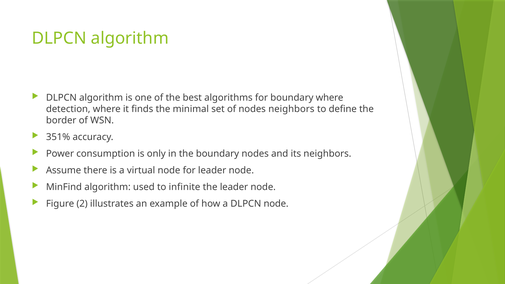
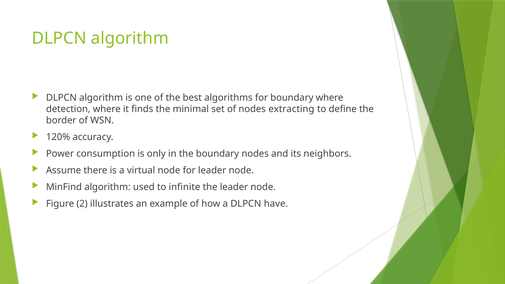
nodes neighbors: neighbors -> extracting (291, 109)
351%: 351% -> 120% (58, 137)
DLPCN node: node -> have (276, 204)
